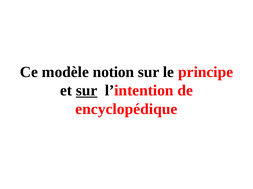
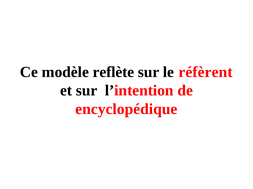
notion: notion -> reflète (113, 72)
principe: principe -> réfèrent (206, 72)
sur underline: present -> none (87, 91)
